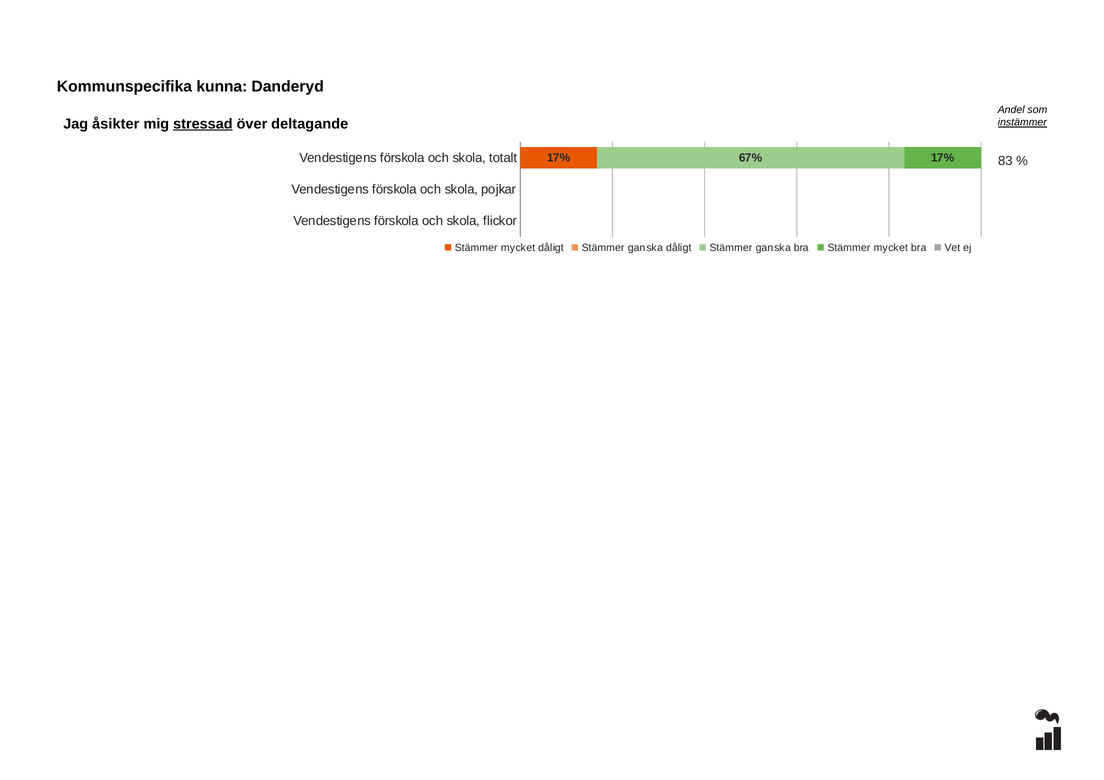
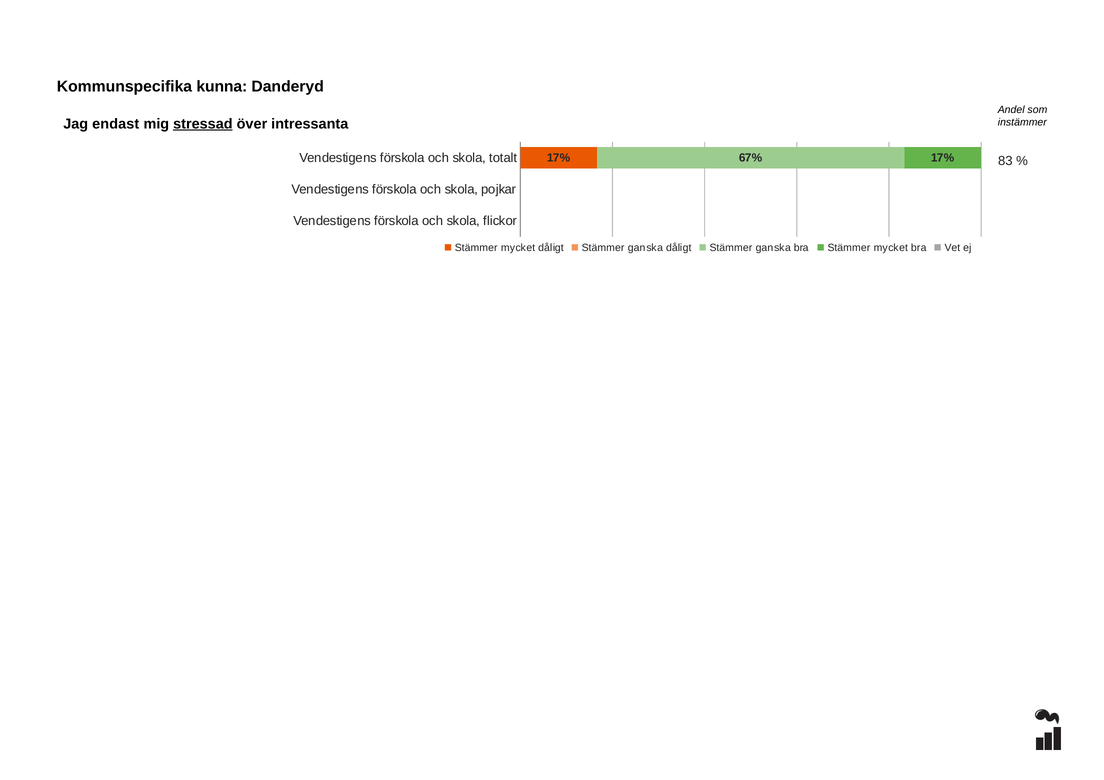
åsikter: åsikter -> endast (116, 124)
deltagande: deltagande -> intressanta (310, 124)
instämmer underline: present -> none (1022, 123)
